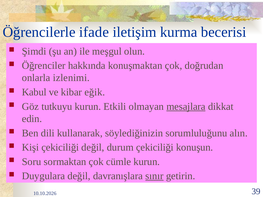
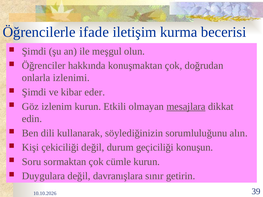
Kabul: Kabul -> Şimdi (34, 92)
eğik: eğik -> eder (95, 92)
tutkuyu: tutkuyu -> izlenim (57, 107)
durum çekiciliği: çekiciliği -> geçiciliği (155, 148)
sınır underline: present -> none (154, 176)
